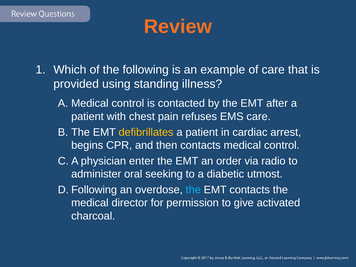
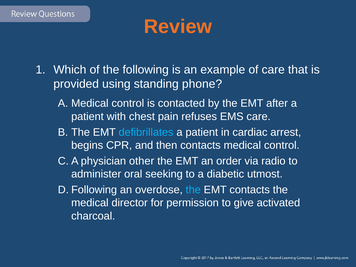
illness: illness -> phone (202, 84)
defibrillates colour: yellow -> light blue (146, 132)
enter: enter -> other (142, 161)
